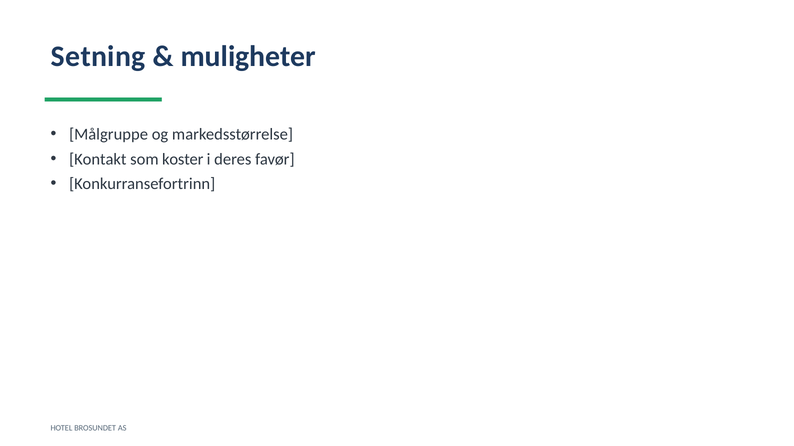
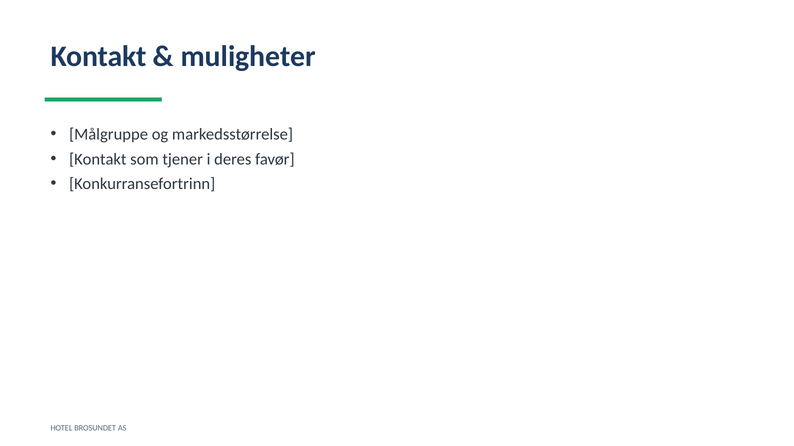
Setning: Setning -> Kontakt (98, 57)
koster: koster -> tjener (183, 159)
